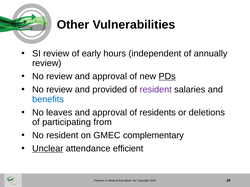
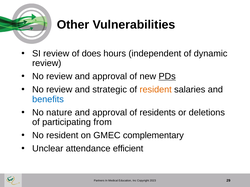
early: early -> does (91, 54)
annually: annually -> dynamic (211, 54)
provided: provided -> strategic (110, 90)
resident colour: purple -> orange (156, 90)
leaves: leaves -> nature (59, 113)
Unclear underline: present -> none (48, 149)
